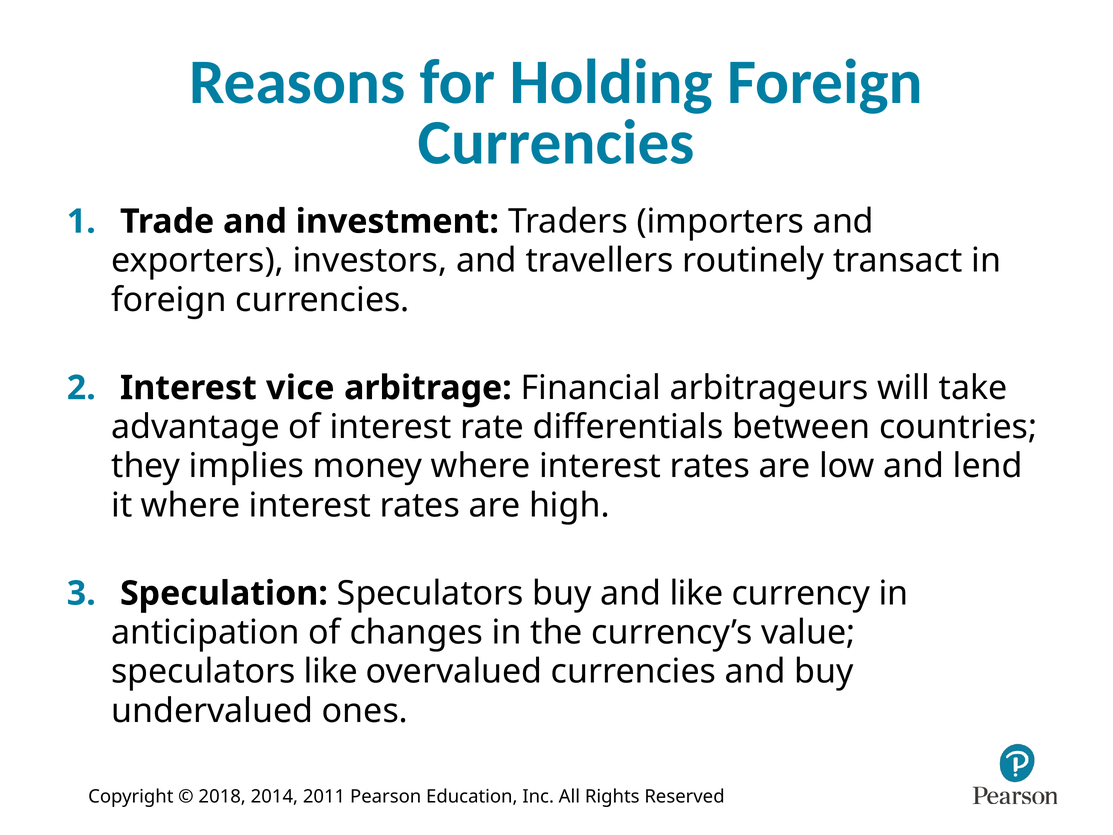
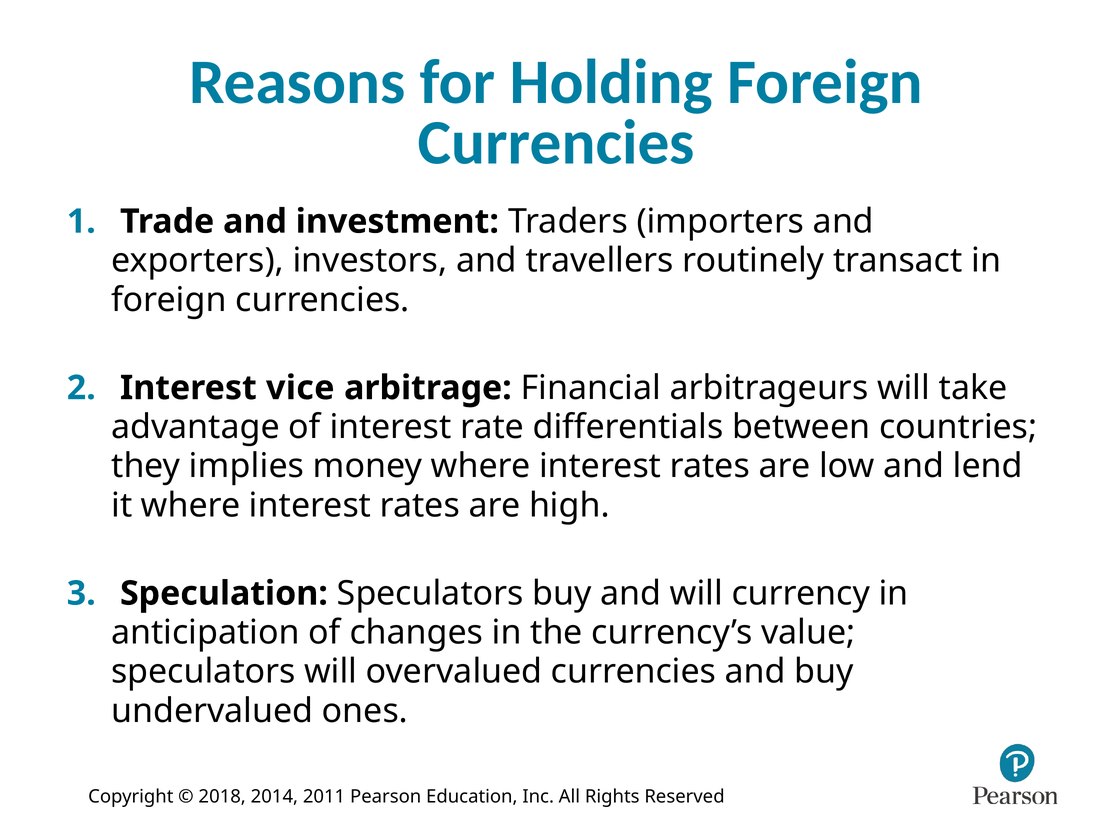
and like: like -> will (696, 593)
speculators like: like -> will (331, 672)
